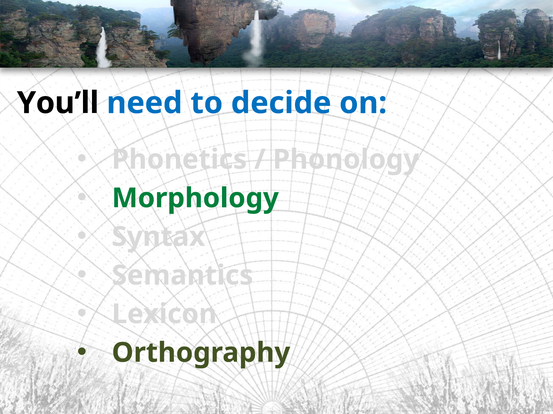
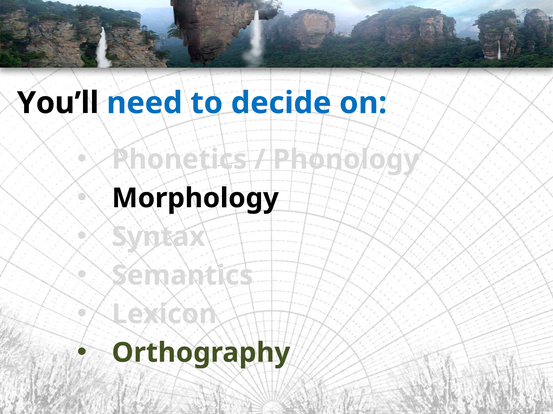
Morphology colour: green -> black (195, 198)
